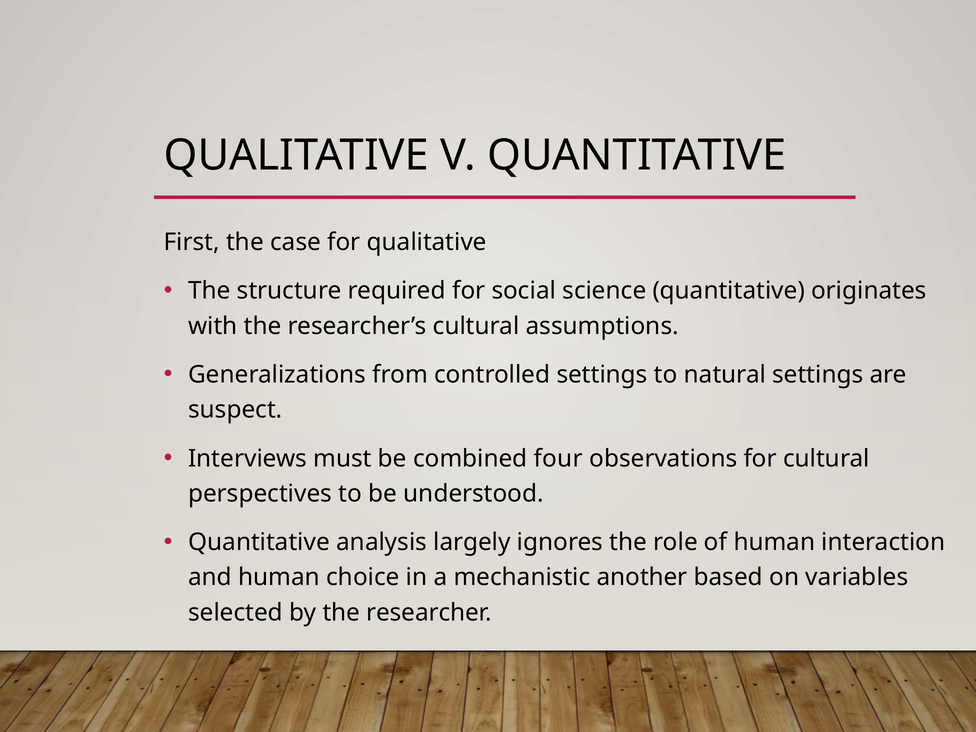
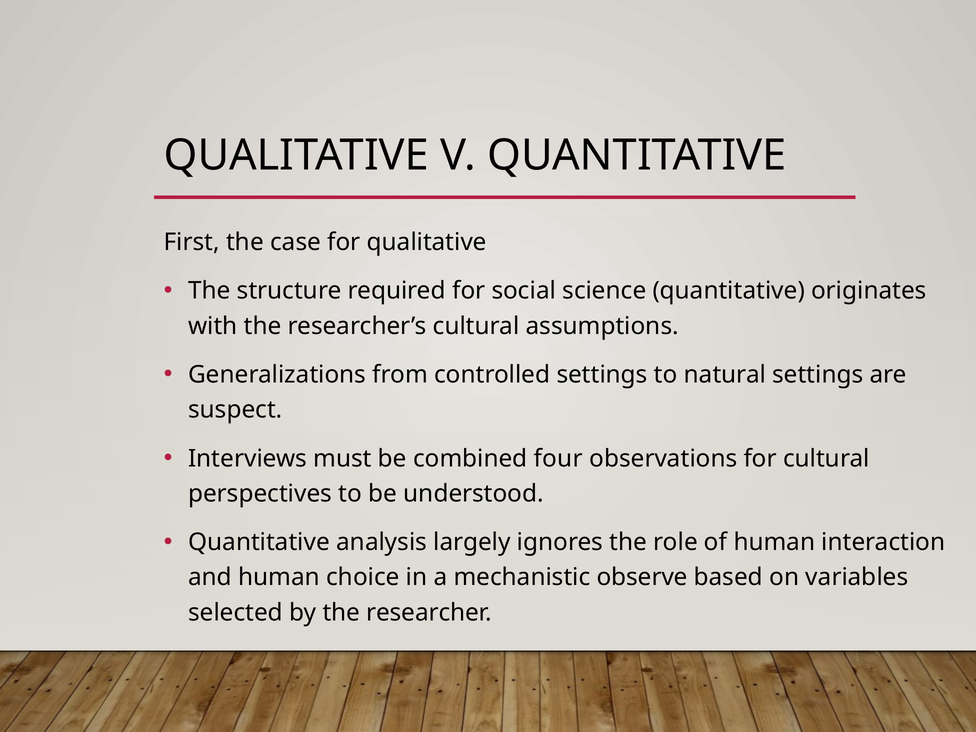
another: another -> observe (642, 577)
